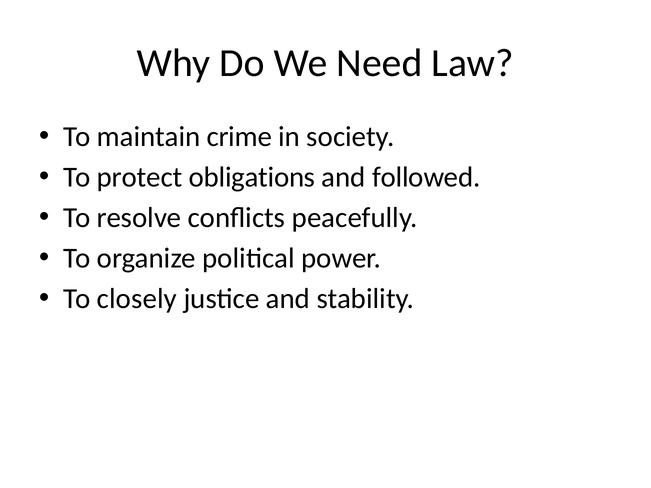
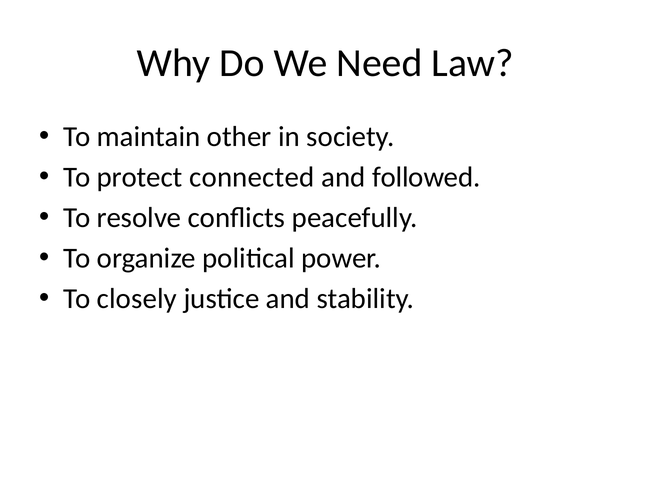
crime: crime -> other (239, 137)
obligations: obligations -> connected (252, 177)
